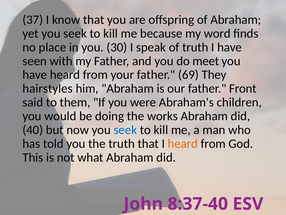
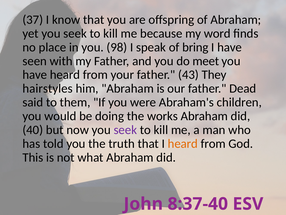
30: 30 -> 98 (117, 47)
of truth: truth -> bring (195, 47)
69: 69 -> 43 (188, 75)
Front: Front -> Dead (243, 88)
seek colour: blue -> purple (125, 130)
